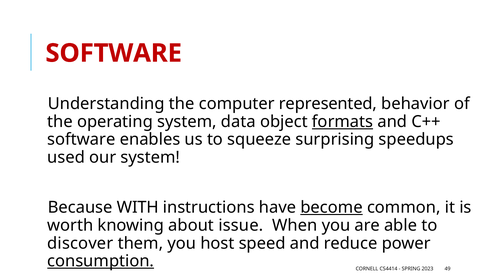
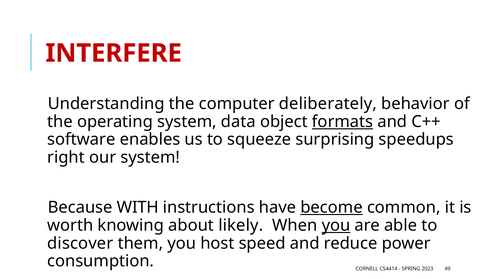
SOFTWARE: SOFTWARE -> INTERFERE (114, 53)
represented: represented -> deliberately (328, 104)
used: used -> right (66, 157)
issue: issue -> likely (241, 225)
you underline: none -> present (336, 225)
consumption underline: present -> none (101, 261)
